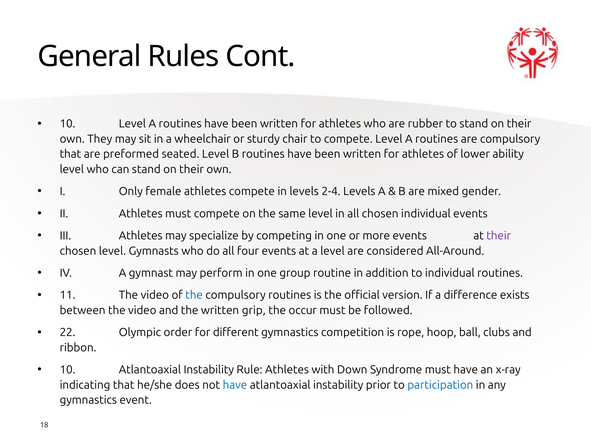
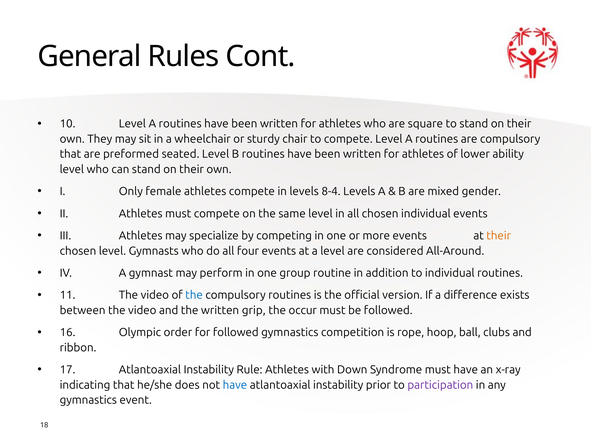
rubber: rubber -> square (425, 124)
2-4: 2-4 -> 8-4 (331, 192)
their colour: purple -> orange (499, 236)
22: 22 -> 16 (68, 333)
for different: different -> followed (236, 333)
10: 10 -> 17 (68, 370)
participation colour: blue -> purple (440, 385)
